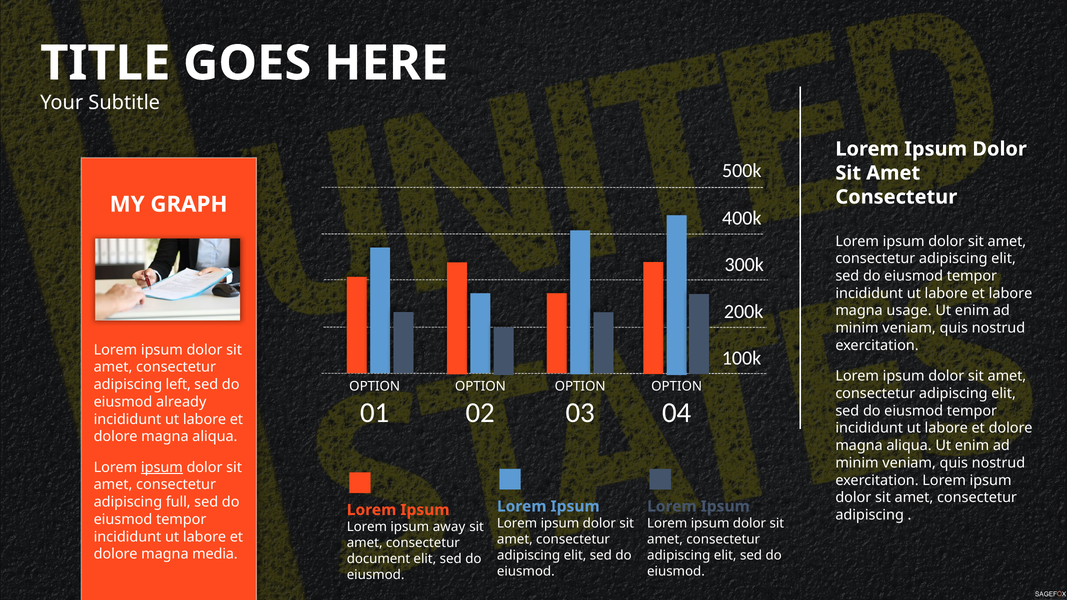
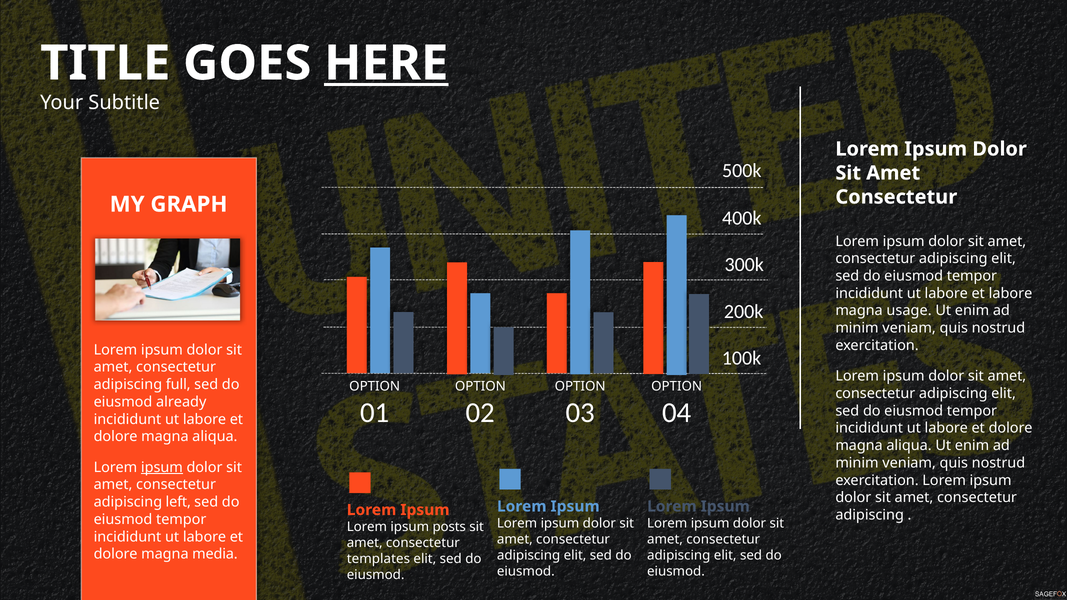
HERE underline: none -> present (386, 63)
left: left -> full (178, 385)
full: full -> left (178, 502)
away: away -> posts (449, 527)
document: document -> templates (378, 559)
